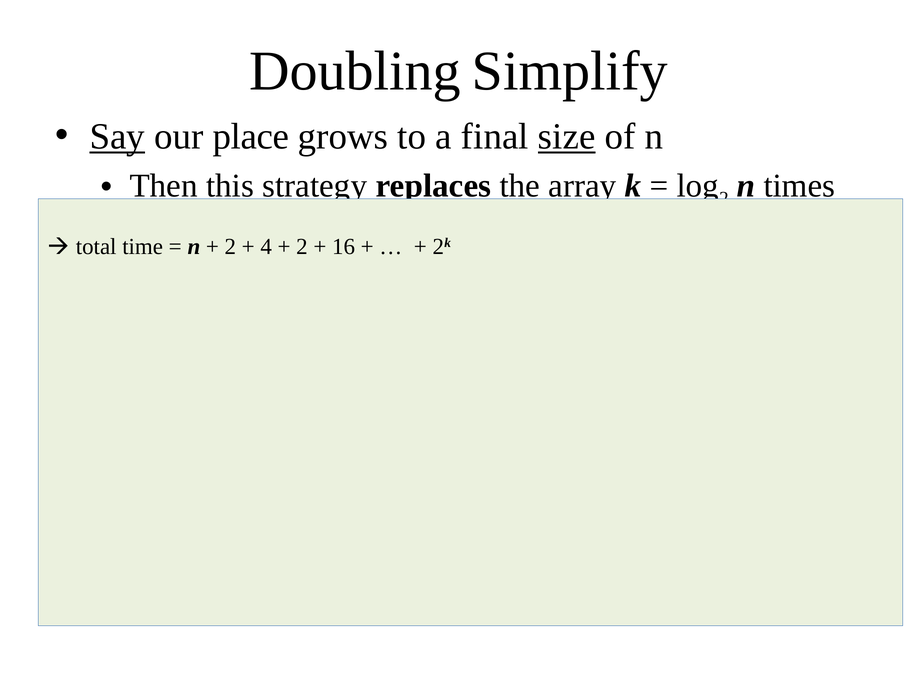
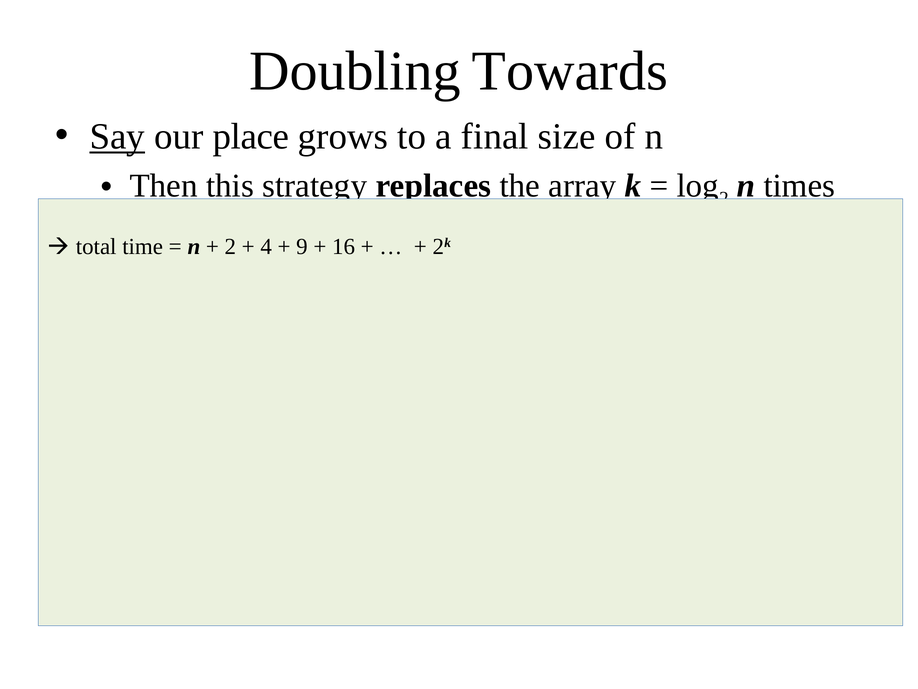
Simplify: Simplify -> Towards (570, 71)
size underline: present -> none (567, 136)
2: 2 -> 9 (302, 246)
